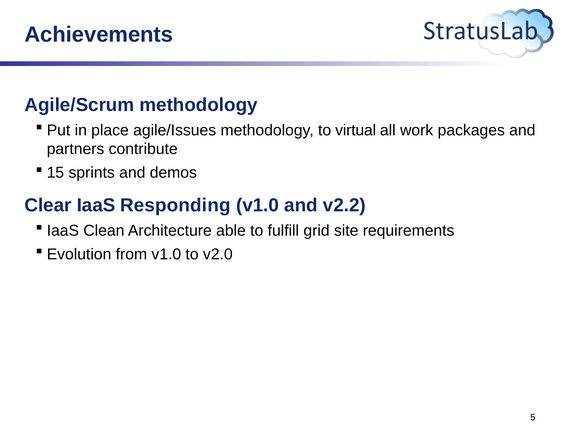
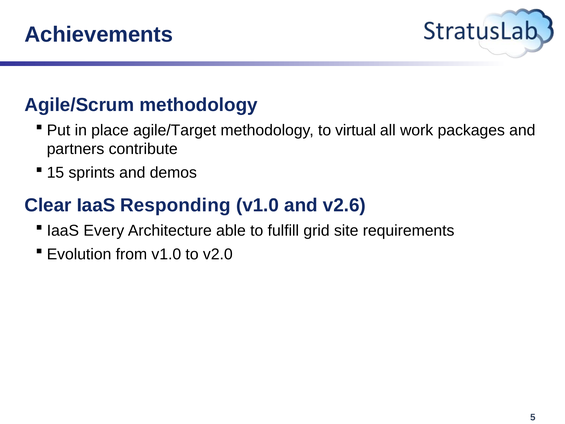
agile/Issues: agile/Issues -> agile/Target (175, 130)
v2.2: v2.2 -> v2.6 (344, 205)
Clean: Clean -> Every (104, 231)
